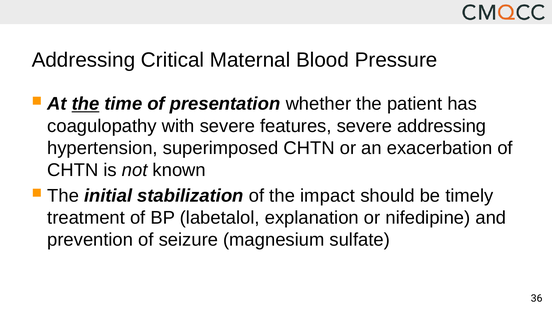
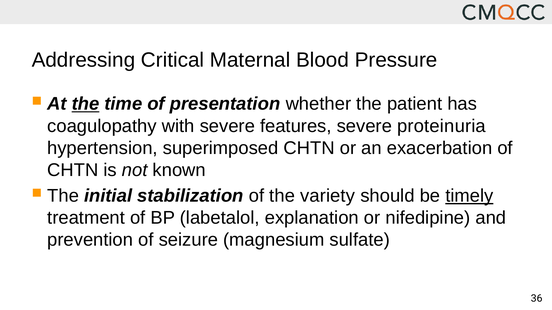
severe addressing: addressing -> proteinuria (442, 126)
impact: impact -> variety (328, 196)
timely underline: none -> present (469, 196)
